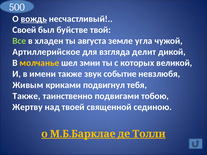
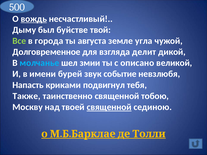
Своей: Своей -> Дыму (24, 30)
хладен: хладен -> города (49, 41)
Артиллерийское: Артиллерийское -> Долговременное (46, 52)
молчанье colour: yellow -> light blue (39, 63)
которых: которых -> описано (137, 63)
имени также: также -> бурей (70, 74)
Живым: Живым -> Напасть (28, 85)
таинственно подвигами: подвигами -> священной (117, 96)
Жертву: Жертву -> Москву (28, 107)
священной underline: none -> present (109, 107)
